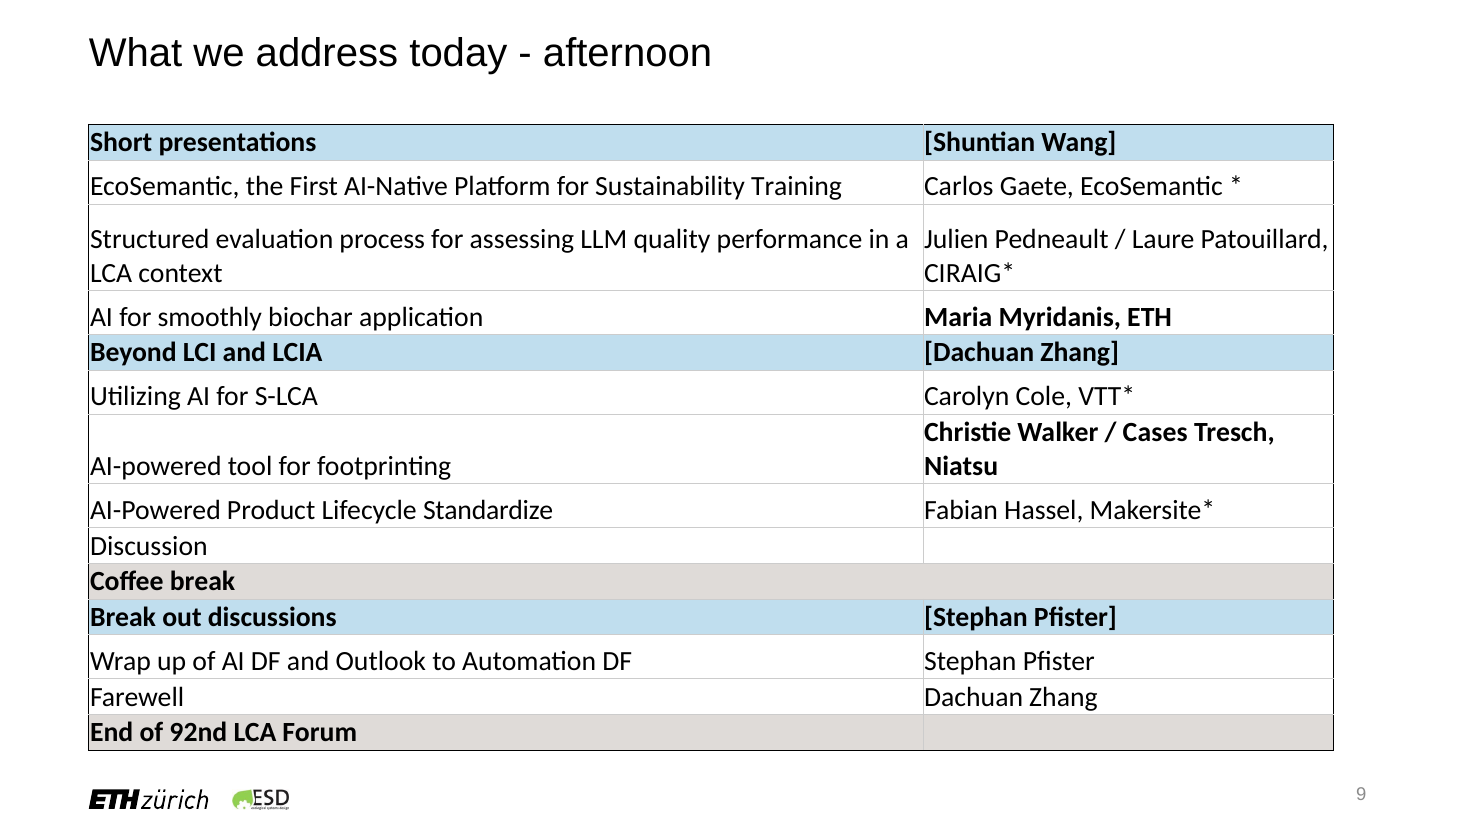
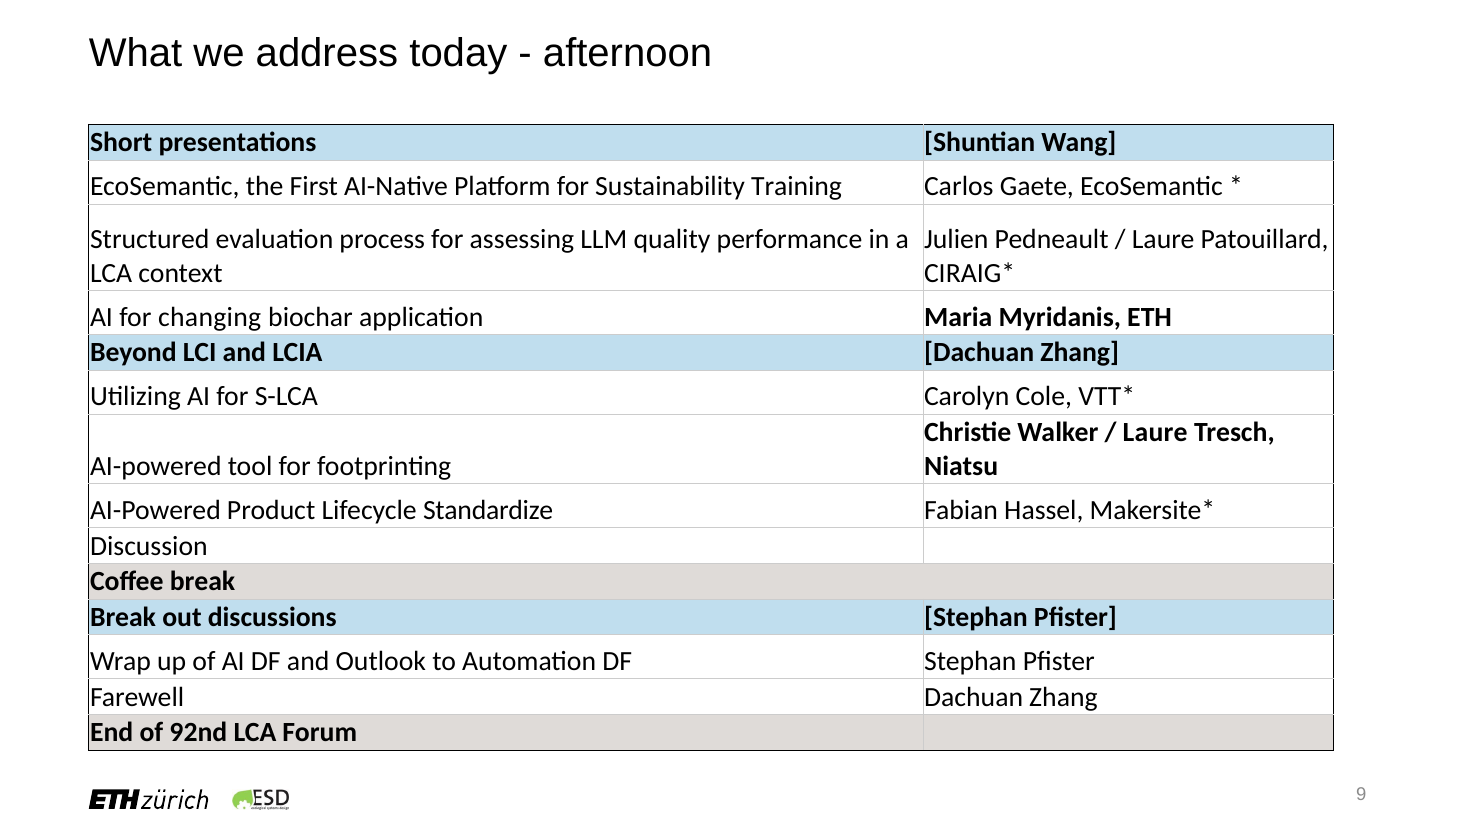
smoothly: smoothly -> changing (210, 317)
Cases: Cases -> Laure (1155, 432)
